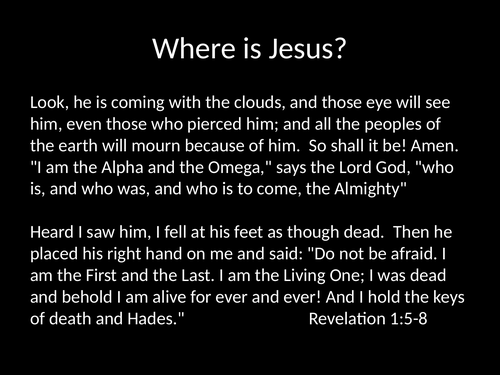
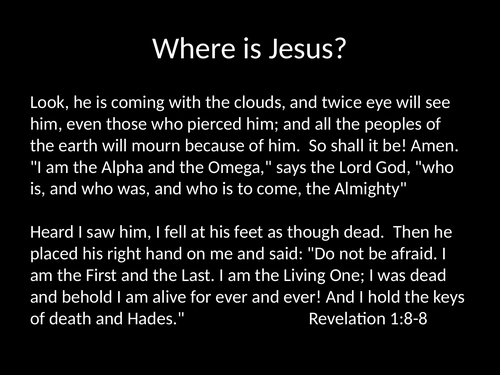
and those: those -> twice (342, 102)
1:5-8: 1:5-8 -> 1:8-8 (409, 319)
